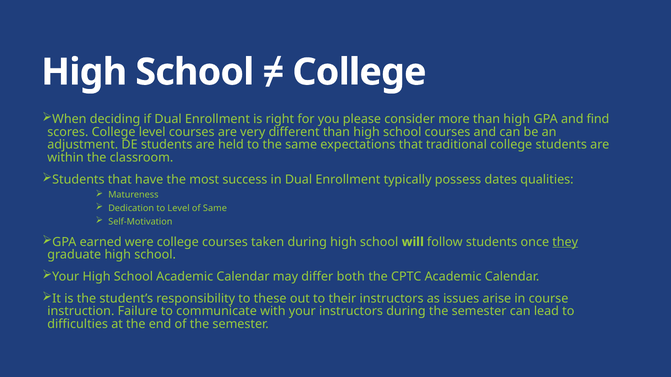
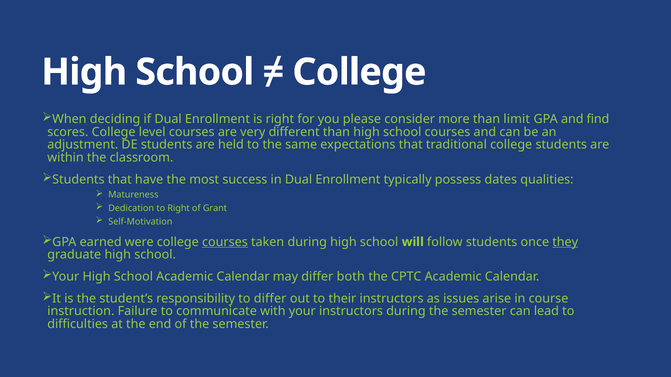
more than high: high -> limit (517, 119)
to Level: Level -> Right (179, 209)
of Same: Same -> Grant (215, 209)
courses underline: none -> present (225, 242)
to these: these -> differ (270, 299)
